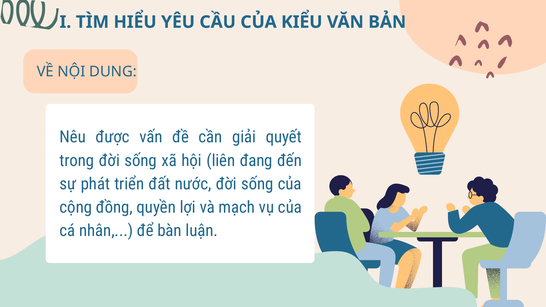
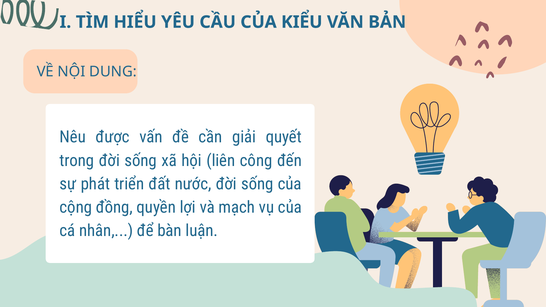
đang: đang -> công (256, 161)
